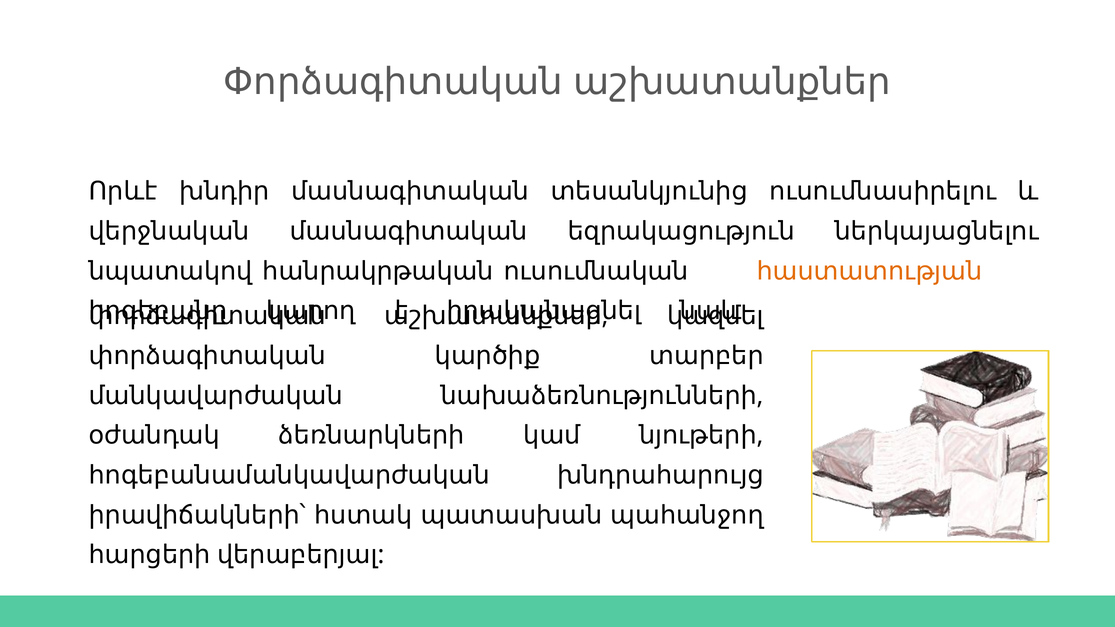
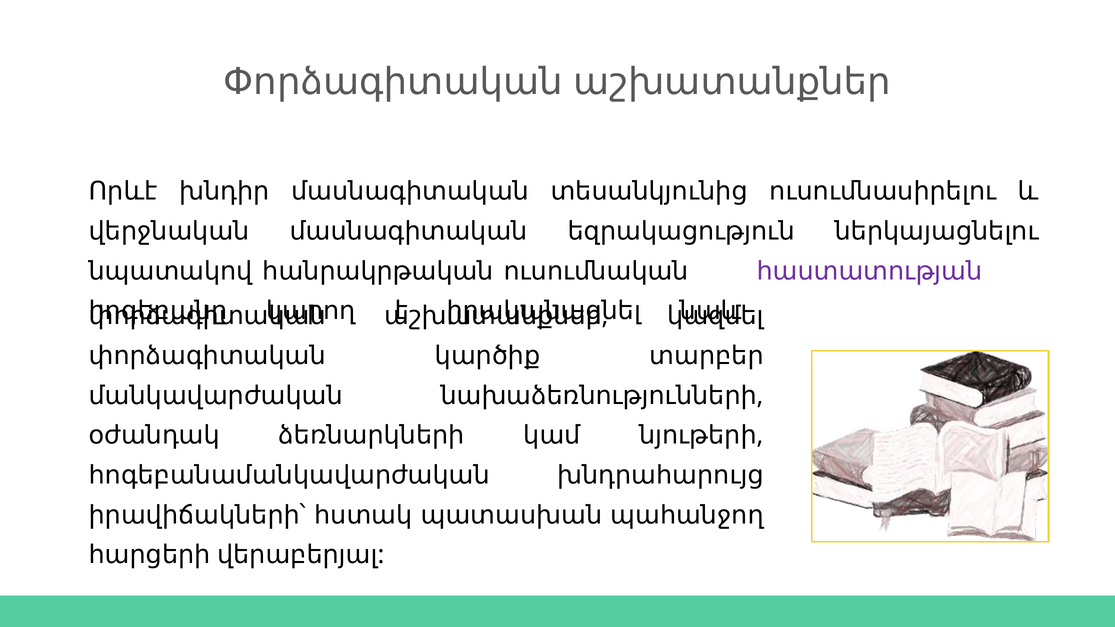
հաստատության colour: orange -> purple (869, 271)
